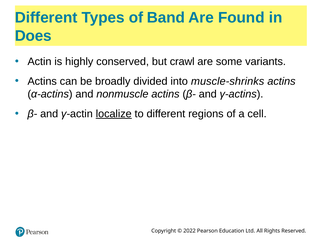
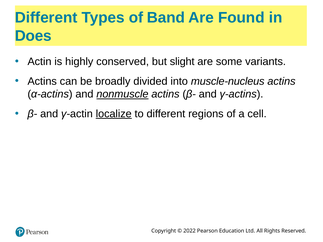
crawl: crawl -> slight (182, 62)
muscle-shrinks: muscle-shrinks -> muscle-nucleus (228, 81)
nonmuscle underline: none -> present (122, 94)
